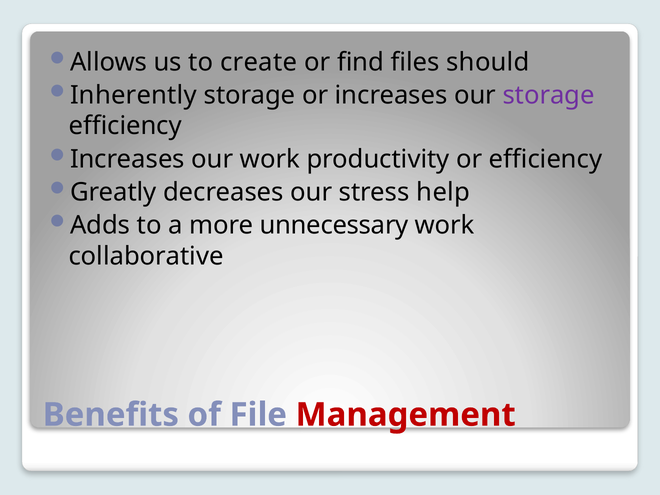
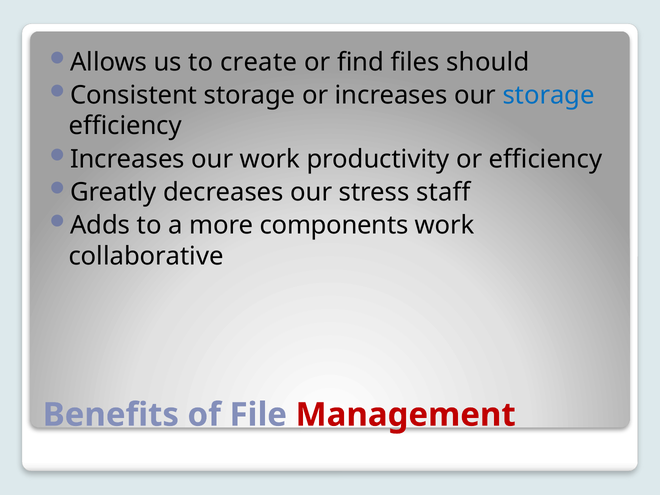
Inherently: Inherently -> Consistent (134, 95)
storage colour: purple -> blue (549, 95)
help: help -> staff (443, 192)
unnecessary: unnecessary -> components (334, 225)
